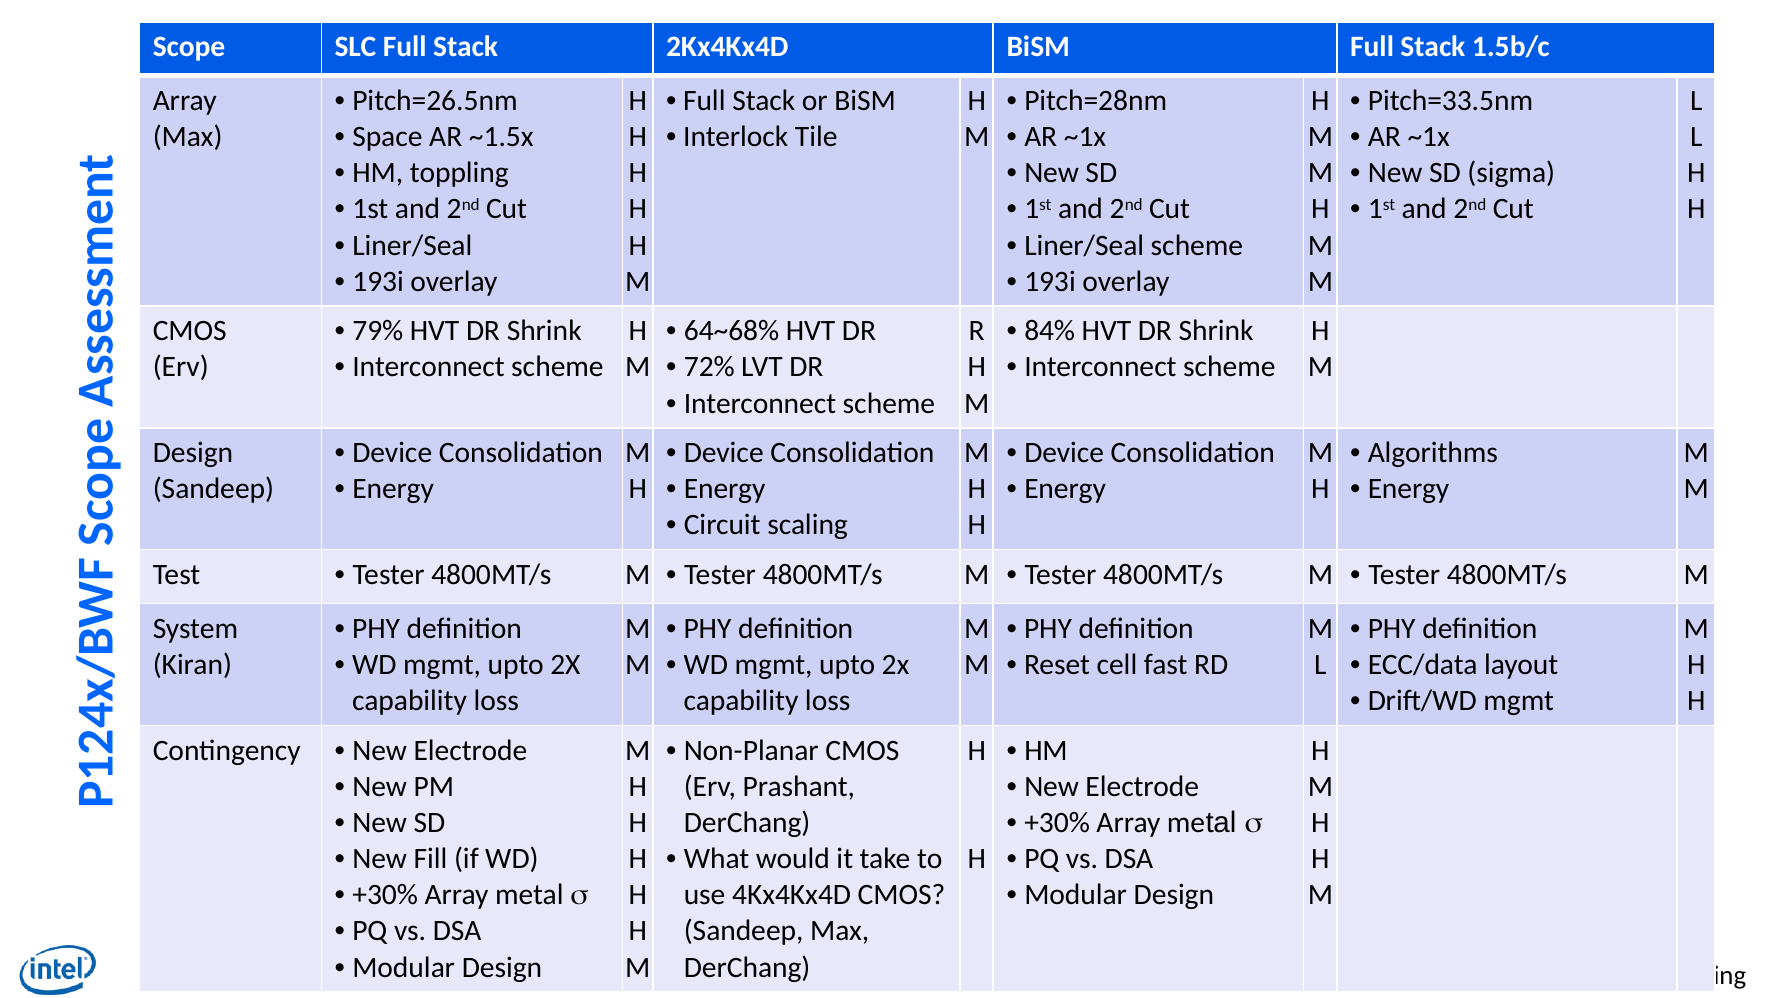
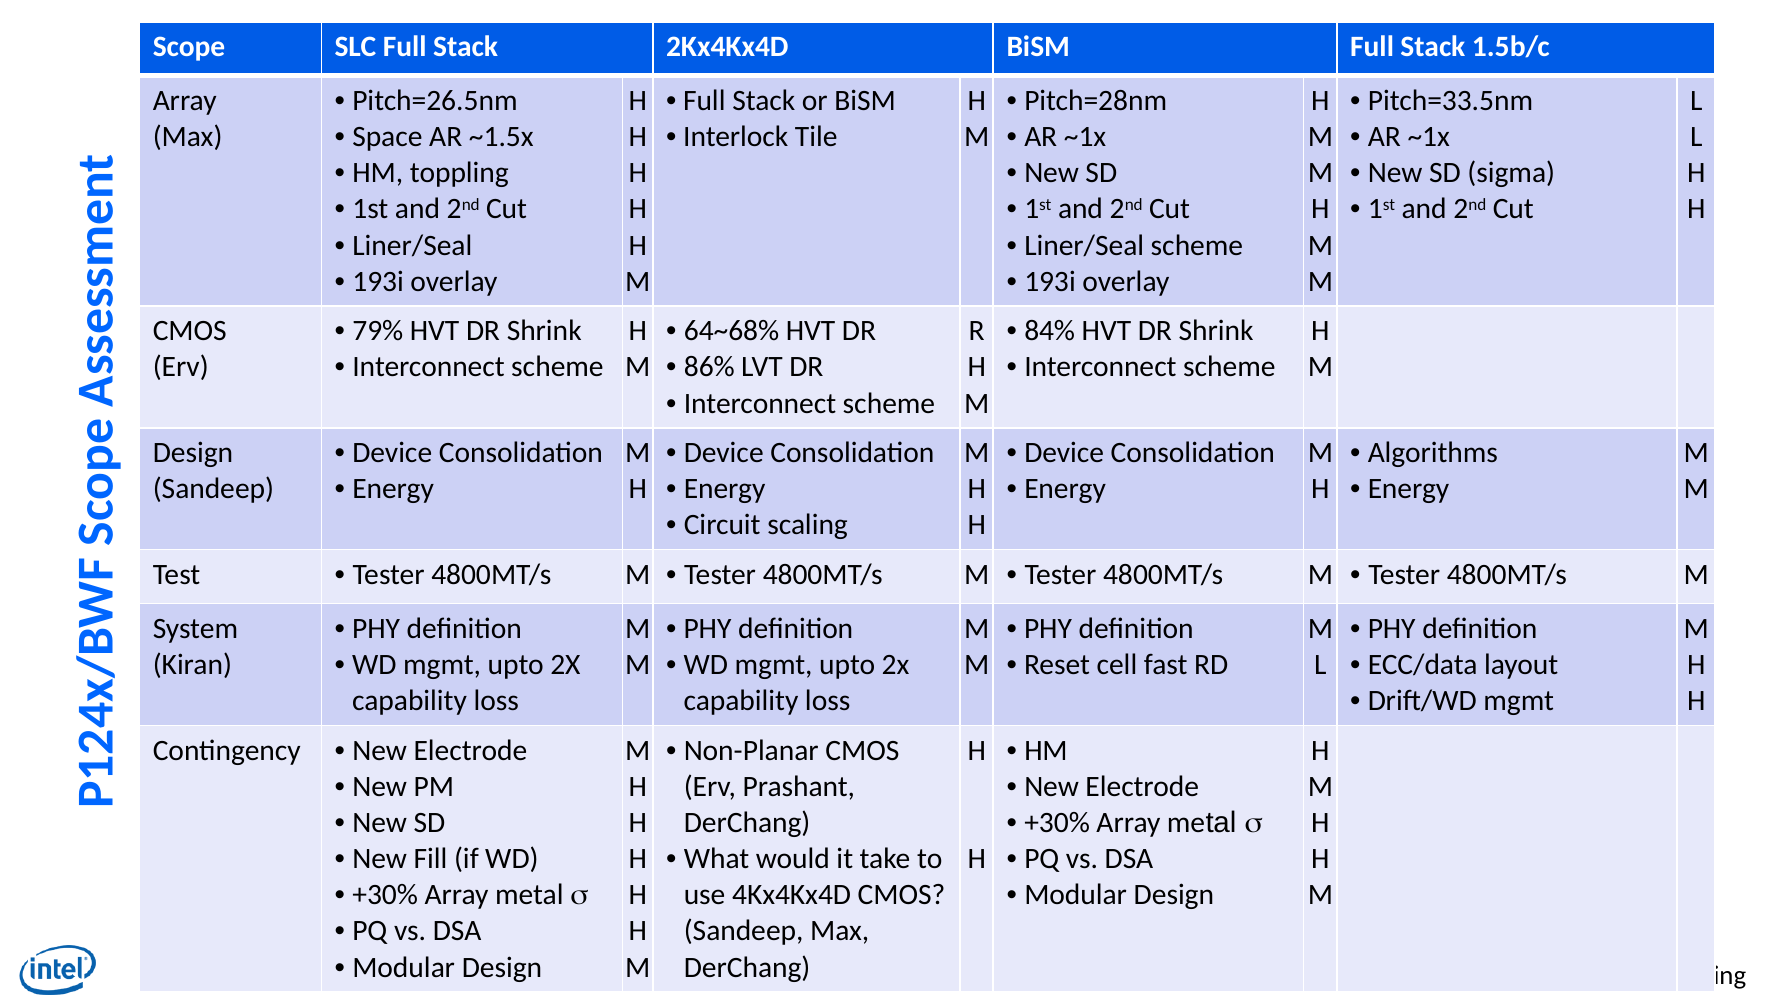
72%: 72% -> 86% (709, 367)
